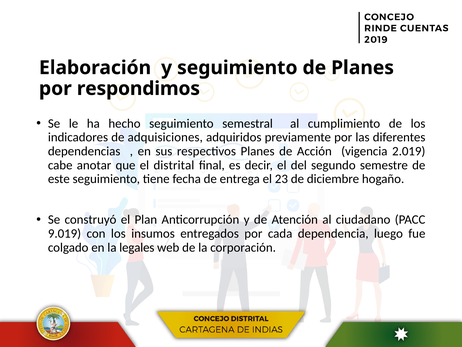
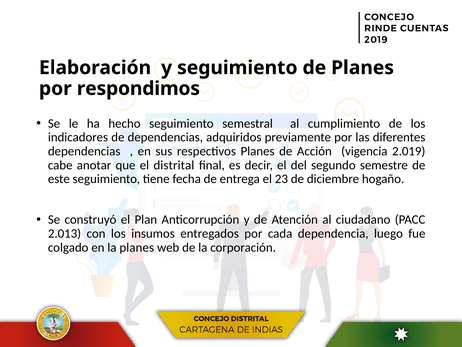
de adquisiciones: adquisiciones -> dependencias (165, 137)
9.019: 9.019 -> 2.013 (65, 233)
la legales: legales -> planes (137, 247)
